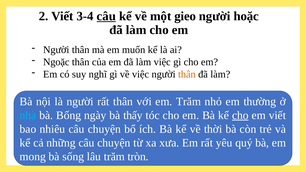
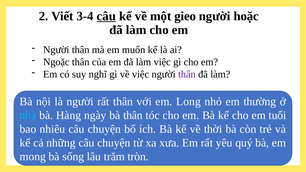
thân colour: orange -> purple (187, 74)
em Trăm: Trăm -> Long (188, 102)
Bống: Bống -> Hàng (69, 115)
bà thấy: thấy -> thân (133, 115)
cho underline: present -> none (240, 115)
em viết: viết -> tuổi (277, 115)
